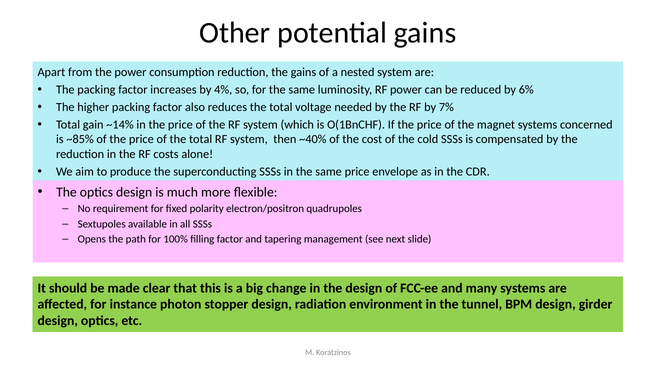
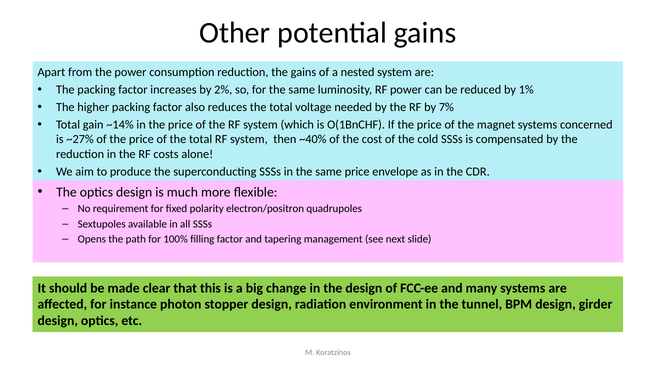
4%: 4% -> 2% (223, 90)
6%: 6% -> 1% (526, 90)
~85%: ~85% -> ~27% (80, 139)
